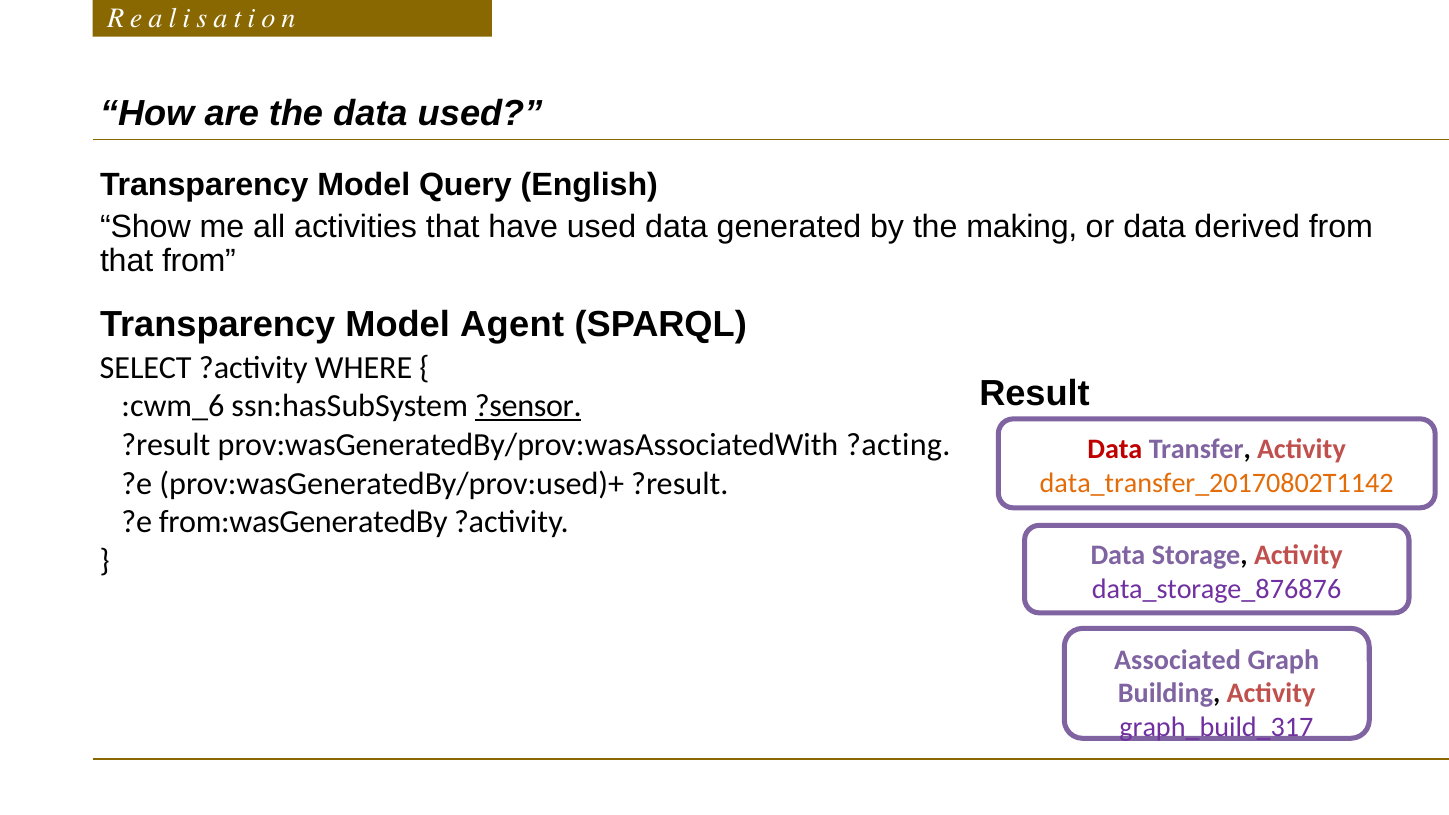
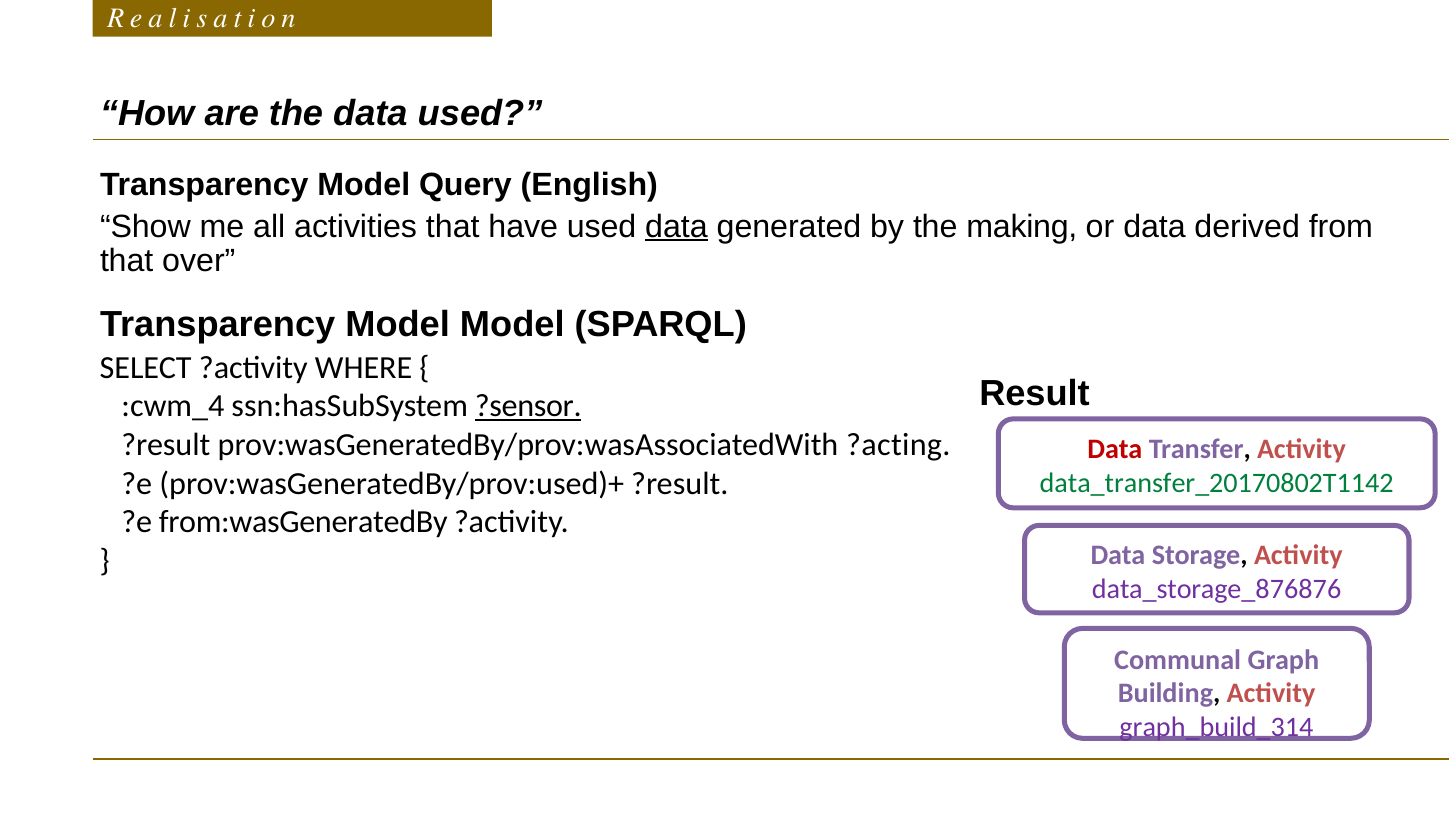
data underline: none -> present (677, 227)
that from: from -> over (199, 261)
Model Agent: Agent -> Model (512, 325)
:cwm_6: :cwm_6 -> :cwm_4 (173, 406)
data_transfer_20170802T1142 colour: orange -> green (1217, 483)
Associated: Associated -> Communal (1178, 660)
graph_build_317: graph_build_317 -> graph_build_314 (1216, 727)
